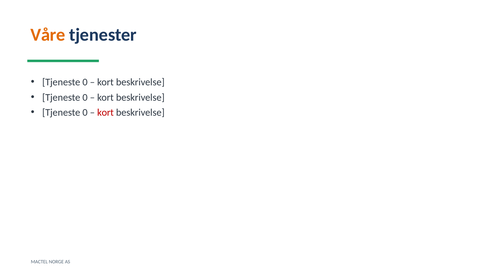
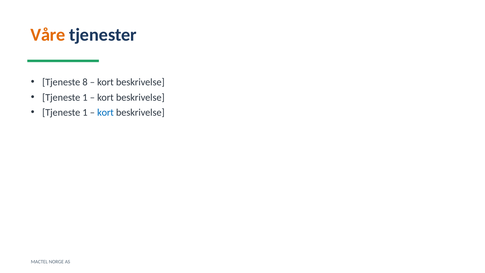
0: 0 -> 8 (85, 82)
0: 0 -> 1 (85, 97)
0: 0 -> 1 (85, 112)
kort colour: red -> blue (106, 112)
